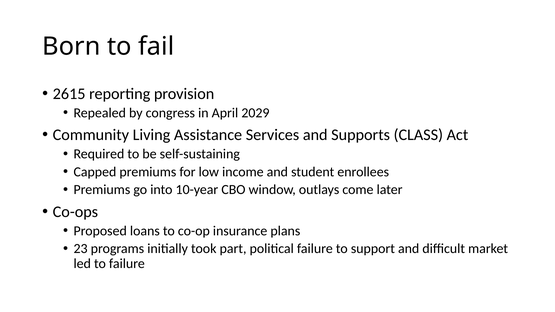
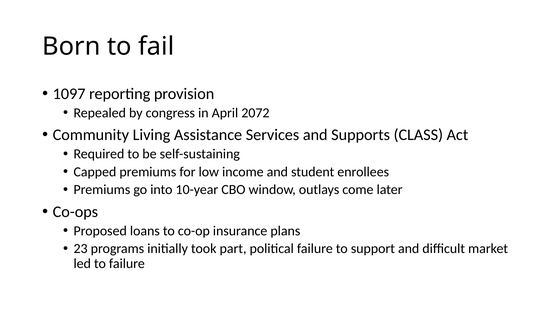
2615: 2615 -> 1097 (69, 94)
2029: 2029 -> 2072 (255, 113)
